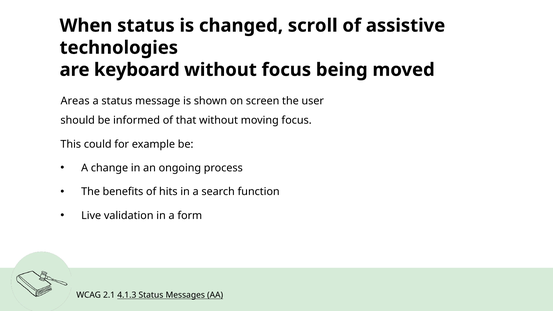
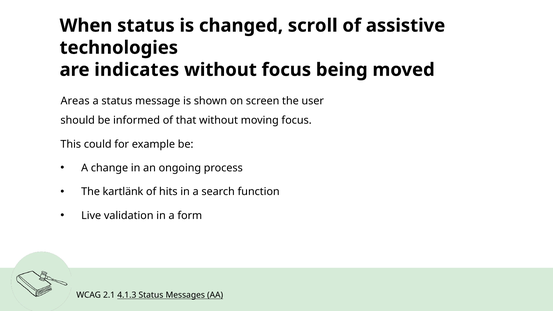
keyboard: keyboard -> indicates (137, 70)
benefits: benefits -> kartlänk (123, 192)
